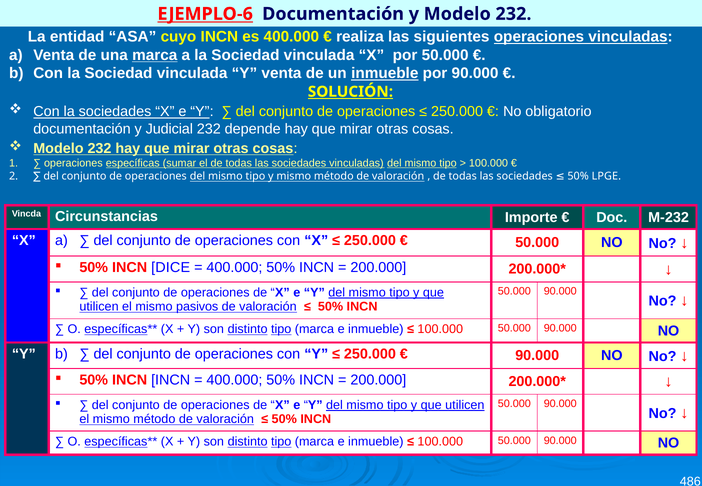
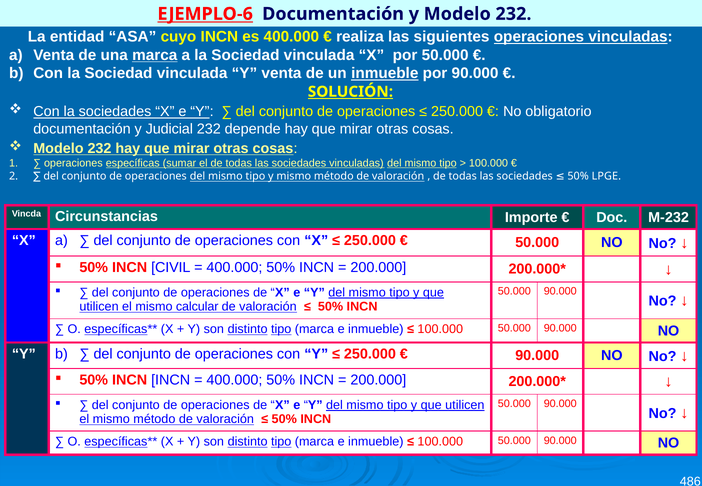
DICE: DICE -> CIVIL (171, 267)
pasivos: pasivos -> calcular (197, 307)
